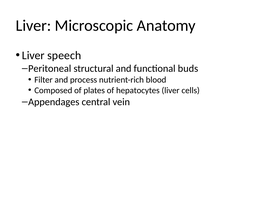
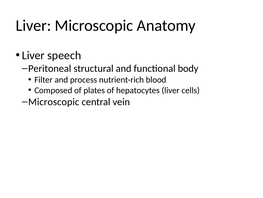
buds: buds -> body (188, 68)
Appendages: Appendages -> Microscopic (54, 102)
